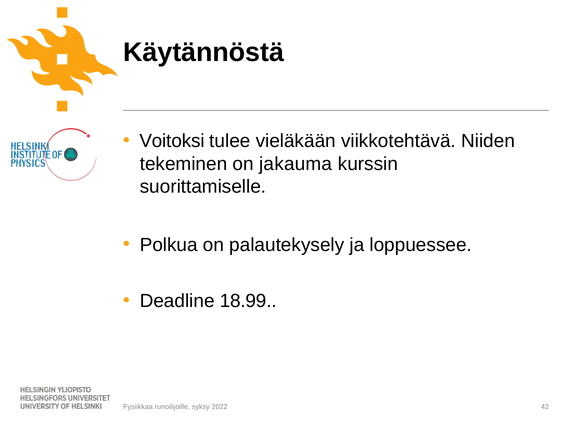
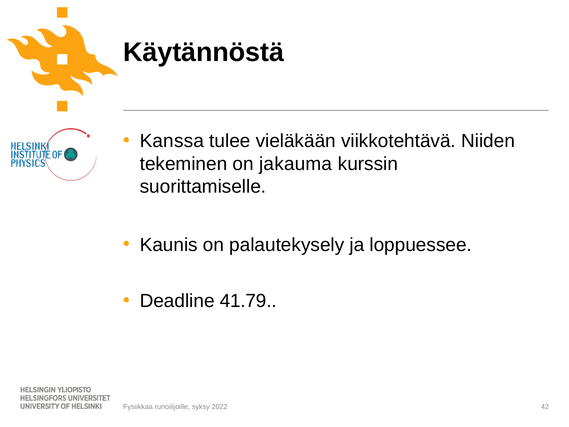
Voitoksi: Voitoksi -> Kanssa (172, 141)
Polkua: Polkua -> Kaunis (169, 245)
18.99: 18.99 -> 41.79 (248, 301)
